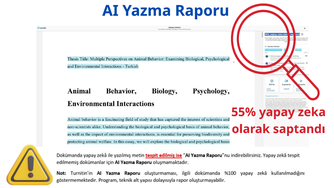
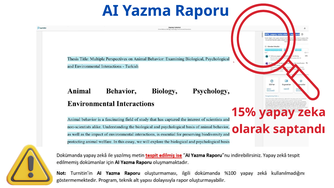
55%: 55% -> 15% (244, 112)
